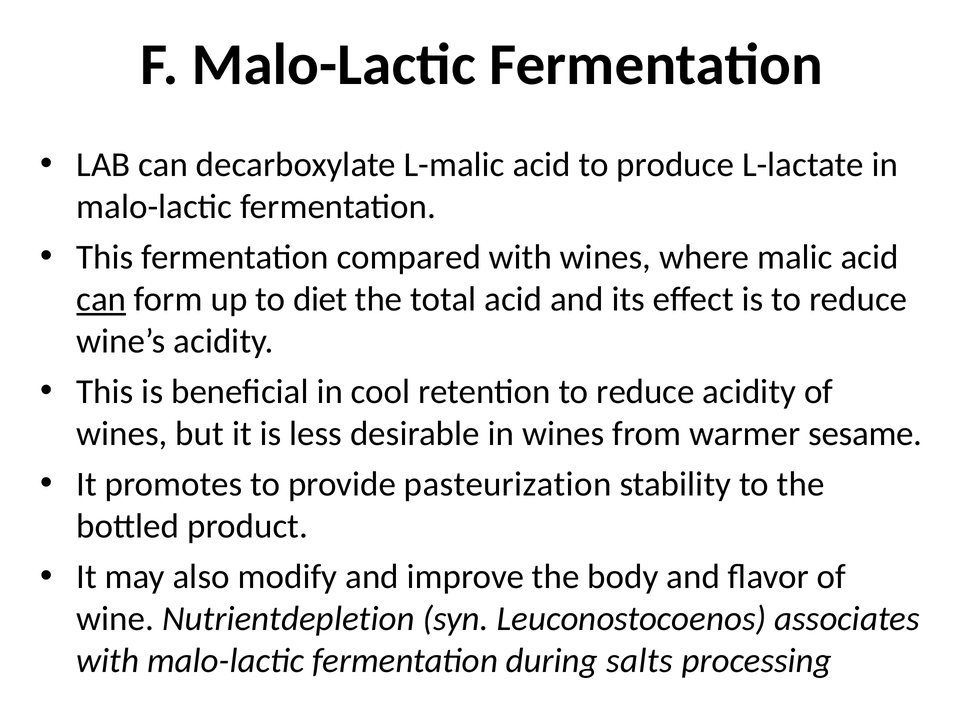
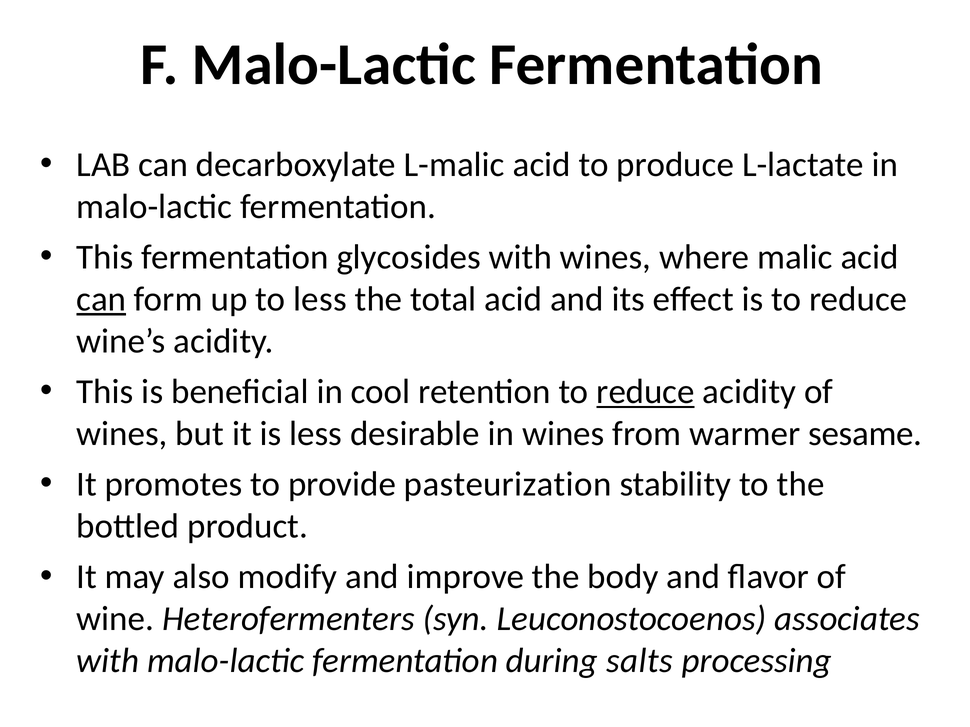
compared: compared -> glycosides (409, 257)
to diet: diet -> less (320, 299)
reduce underline: none -> present (645, 392)
Nutrientdepletion: Nutrientdepletion -> Heterofermenters (288, 619)
